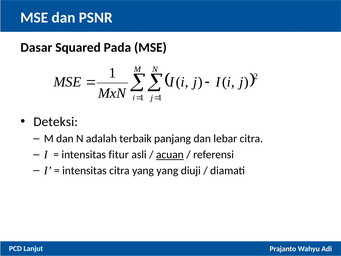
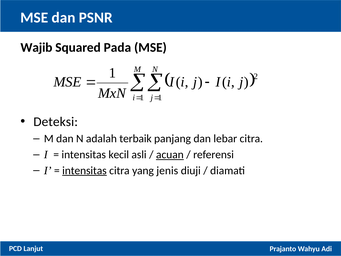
Dasar: Dasar -> Wajib (36, 48)
fitur: fitur -> kecil (119, 154)
intensitas underline: none -> present (84, 170)
yang yang: yang -> jenis (167, 170)
